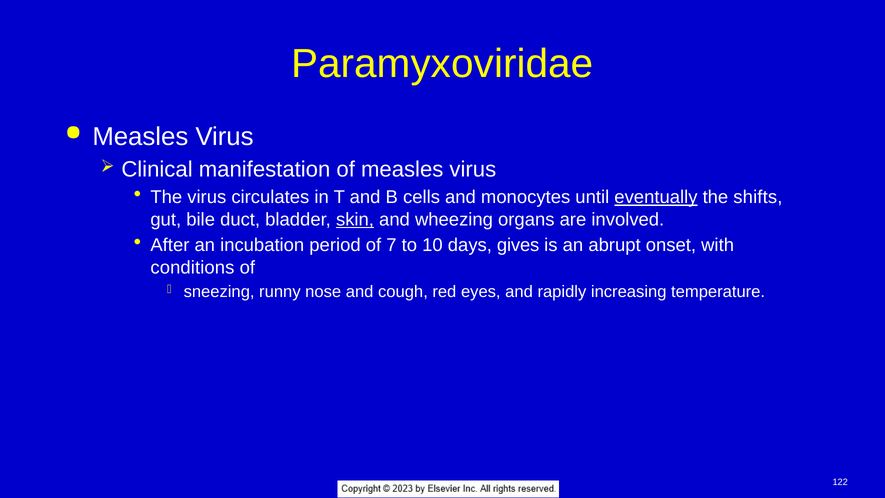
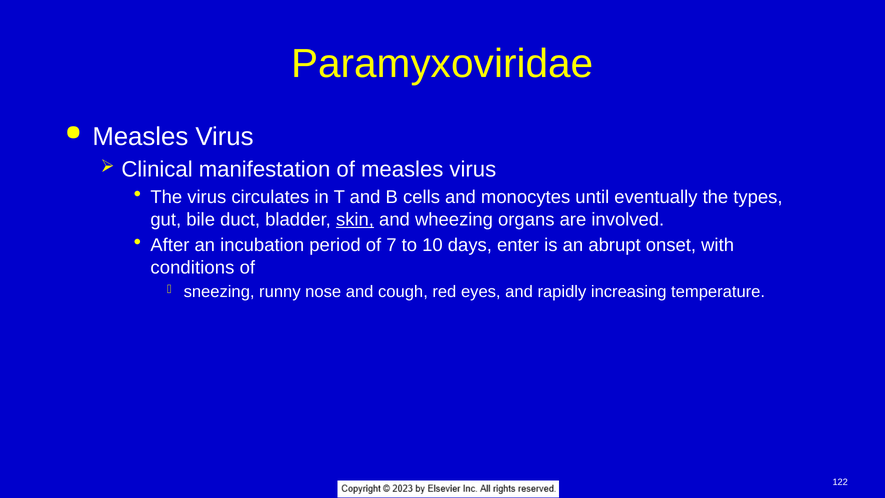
eventually underline: present -> none (656, 197)
shifts: shifts -> types (758, 197)
gives: gives -> enter (518, 245)
